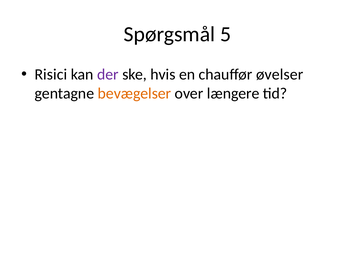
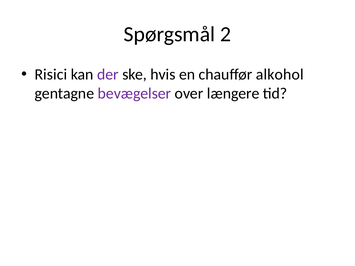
5: 5 -> 2 (226, 34)
øvelser: øvelser -> alkohol (280, 74)
bevægelser colour: orange -> purple (134, 93)
